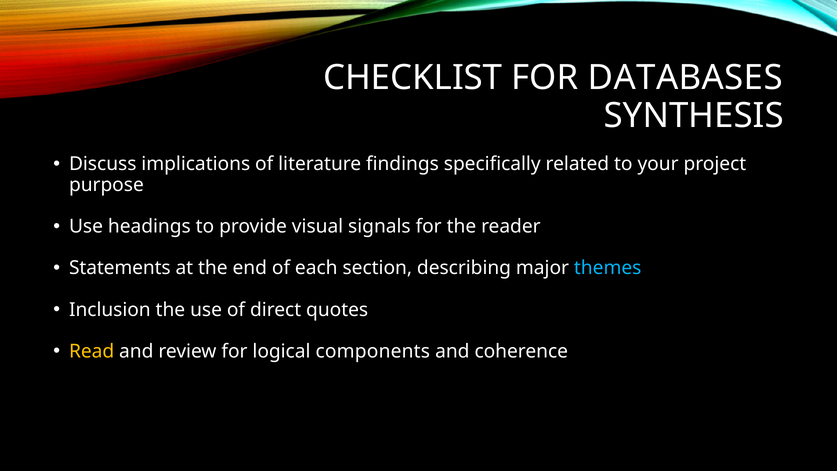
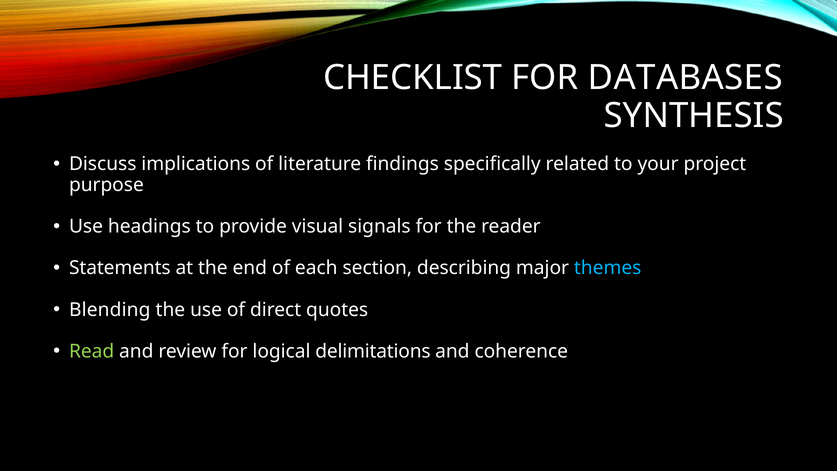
Inclusion: Inclusion -> Blending (110, 310)
Read colour: yellow -> light green (92, 351)
components: components -> delimitations (373, 351)
